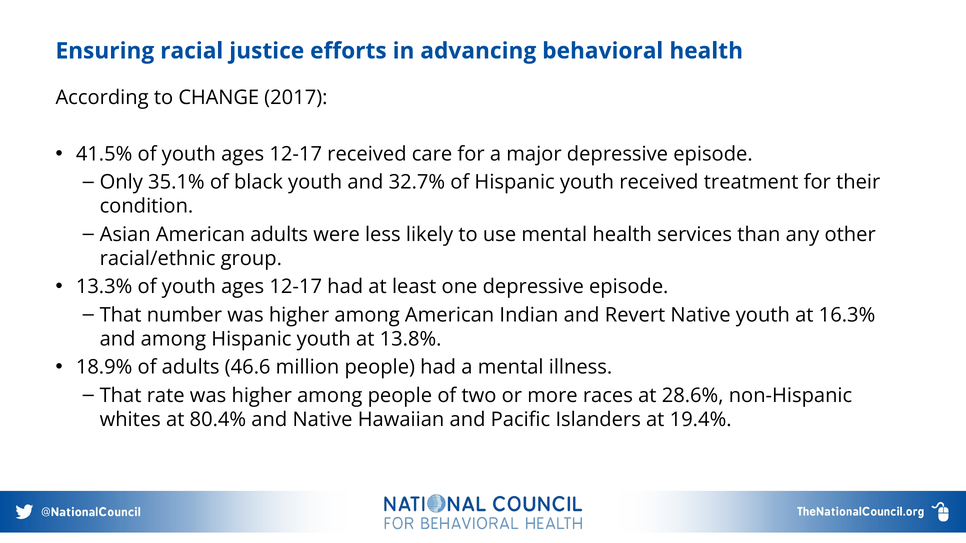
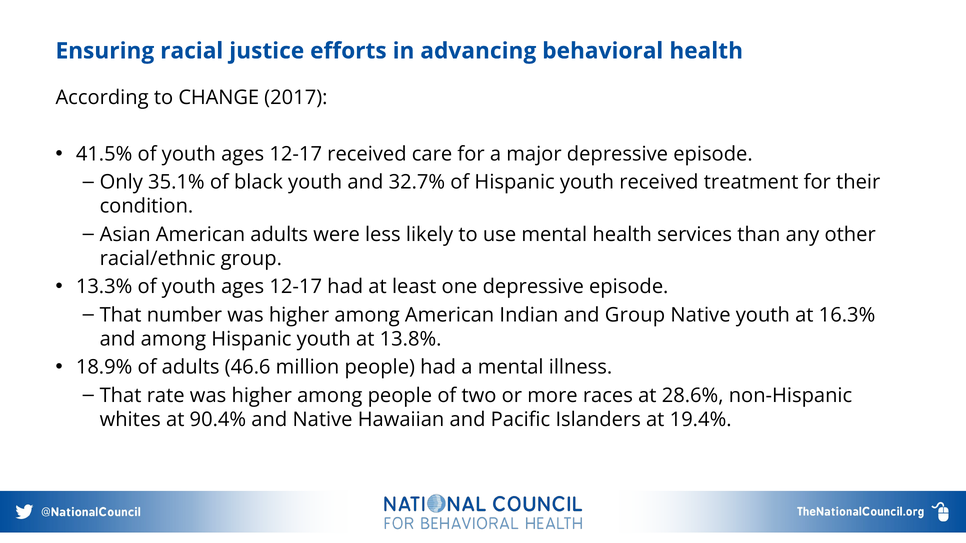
and Revert: Revert -> Group (635, 315)
80.4%: 80.4% -> 90.4% (218, 420)
